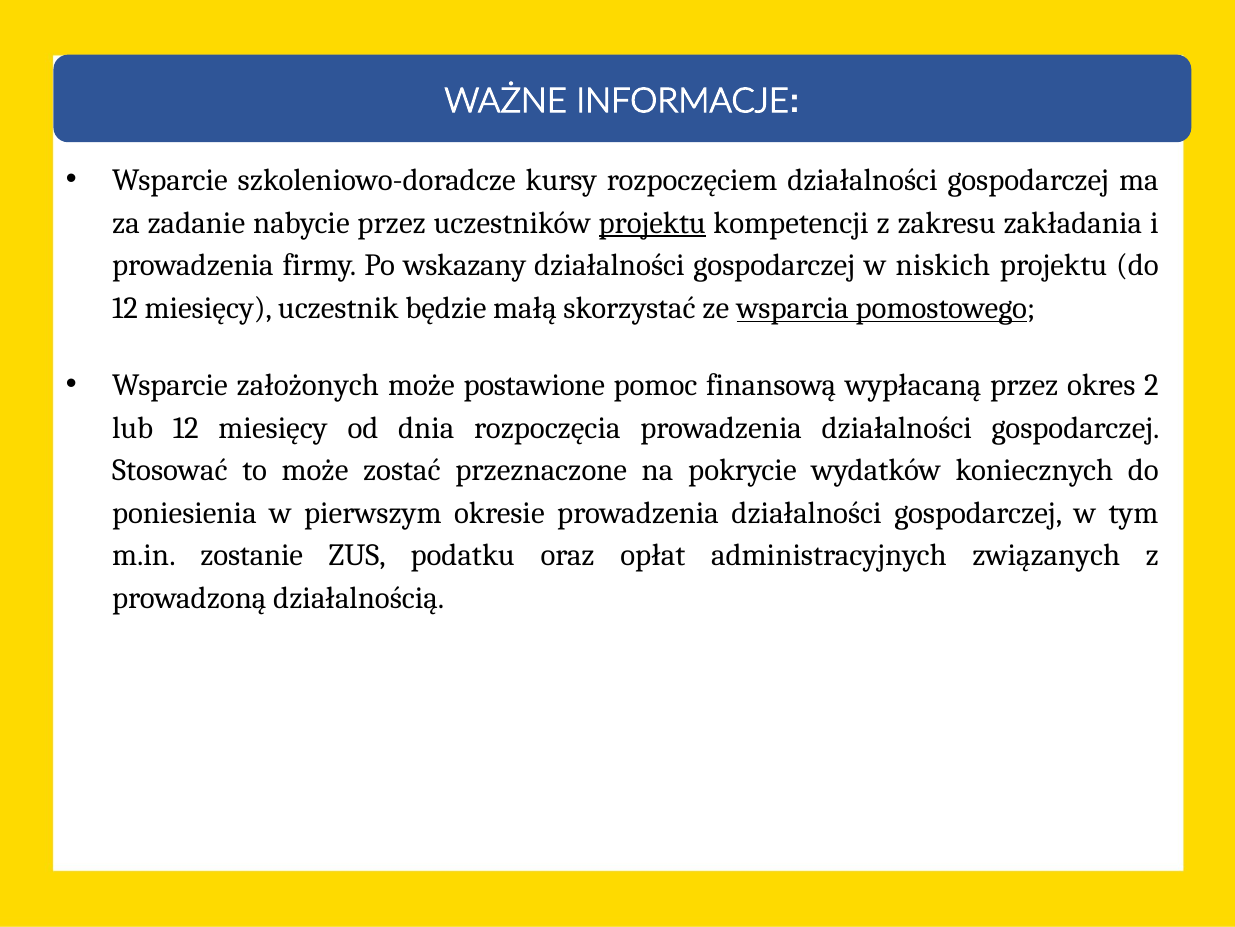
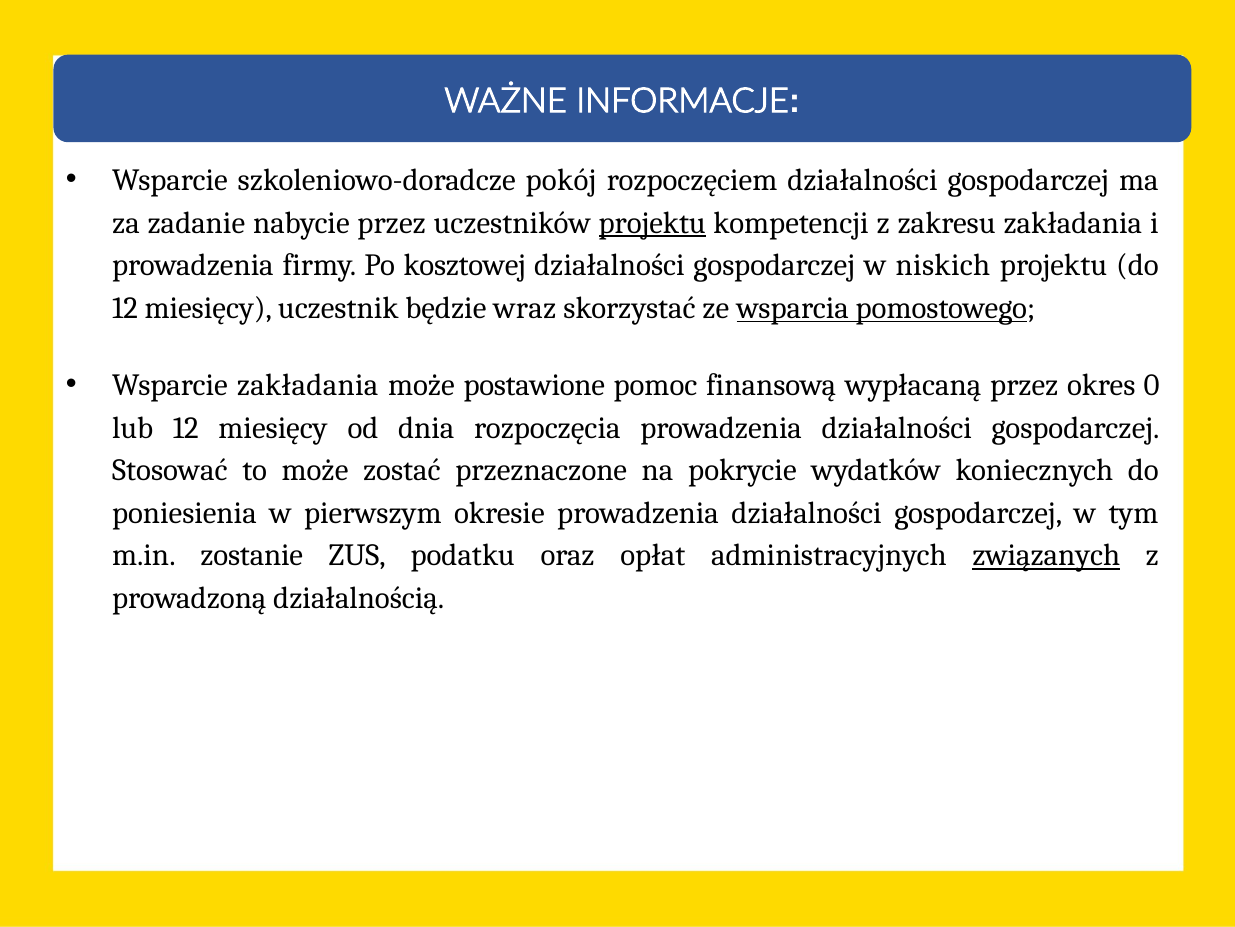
kursy: kursy -> pokój (561, 180)
wskazany: wskazany -> kosztowej (465, 265)
małą: małą -> wraz (525, 308)
Wsparcie założonych: założonych -> zakładania (308, 385)
2: 2 -> 0 (1152, 385)
związanych underline: none -> present (1046, 555)
